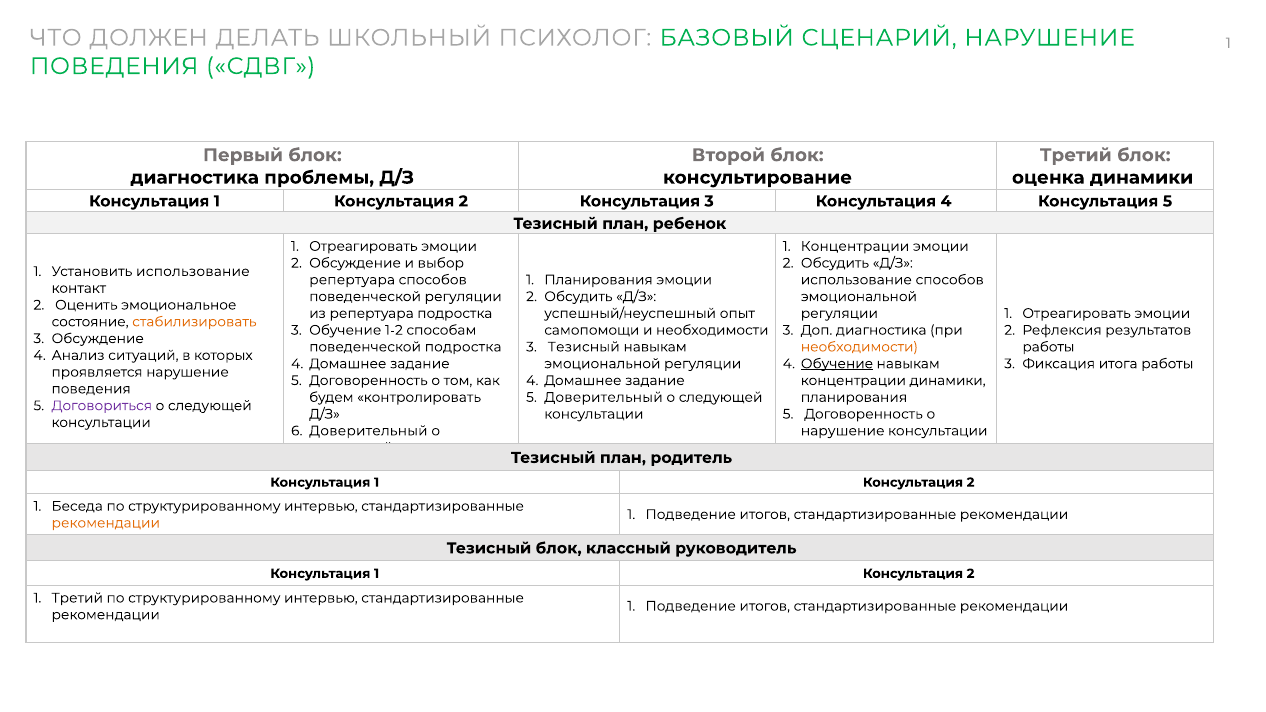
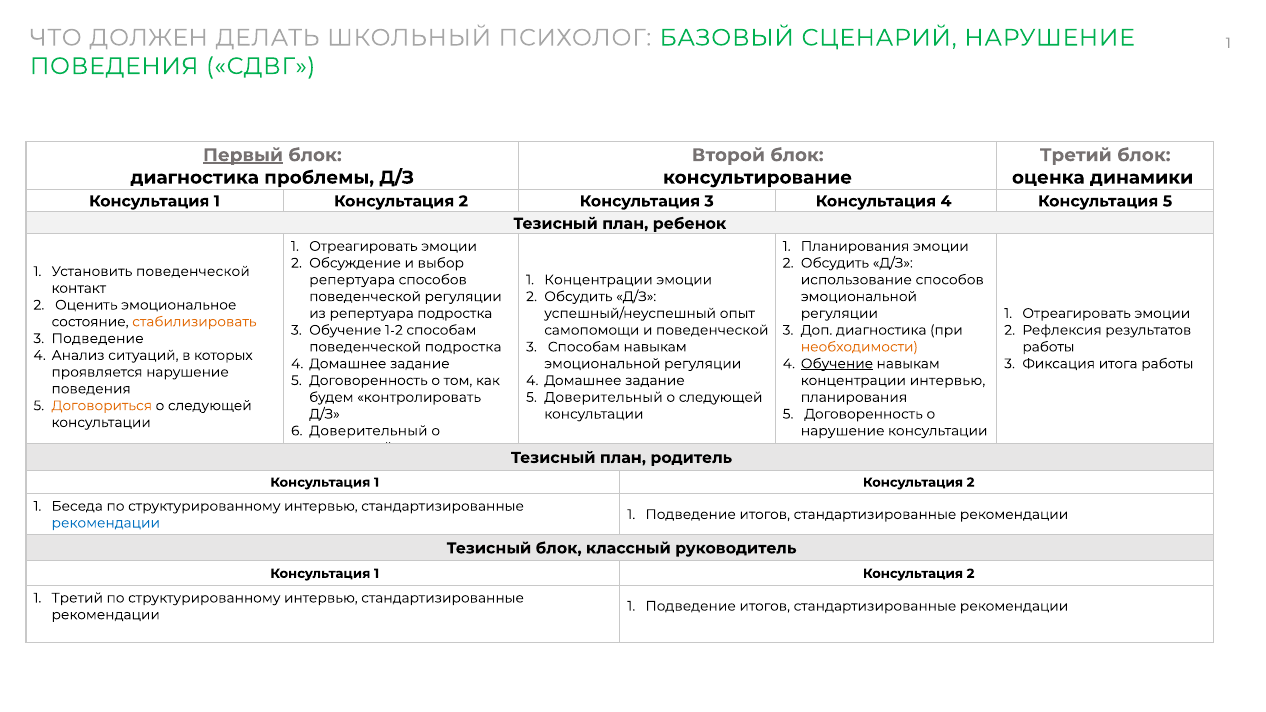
Первый underline: none -> present (243, 155)
1 Концентрации: Концентрации -> Планирования (855, 246)
Установить использование: использование -> поведенческой (193, 271)
1 Планирования: Планирования -> Концентрации (598, 280)
и необходимости: необходимости -> поведенческой (712, 330)
3 Обсуждение: Обсуждение -> Подведение (98, 339)
3 Тезисный: Тезисный -> Способам (584, 347)
концентрации динамики: динамики -> интервью (947, 381)
Договориться colour: purple -> orange (102, 406)
рекомендации colour: orange -> blue (106, 523)
